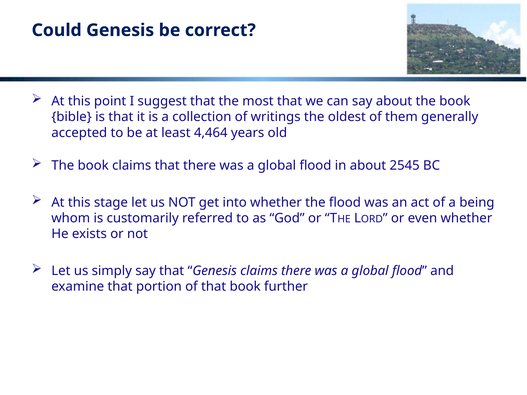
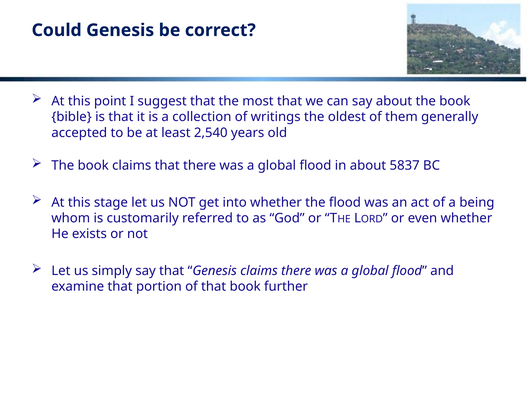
4,464: 4,464 -> 2,540 (211, 133)
2545: 2545 -> 5837 (405, 166)
